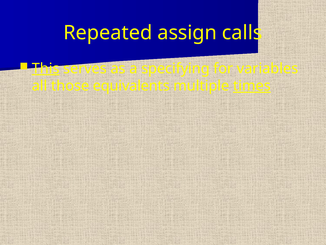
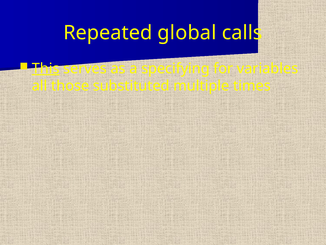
assign: assign -> global (187, 33)
equivalents: equivalents -> substituted (131, 86)
times underline: present -> none (252, 86)
